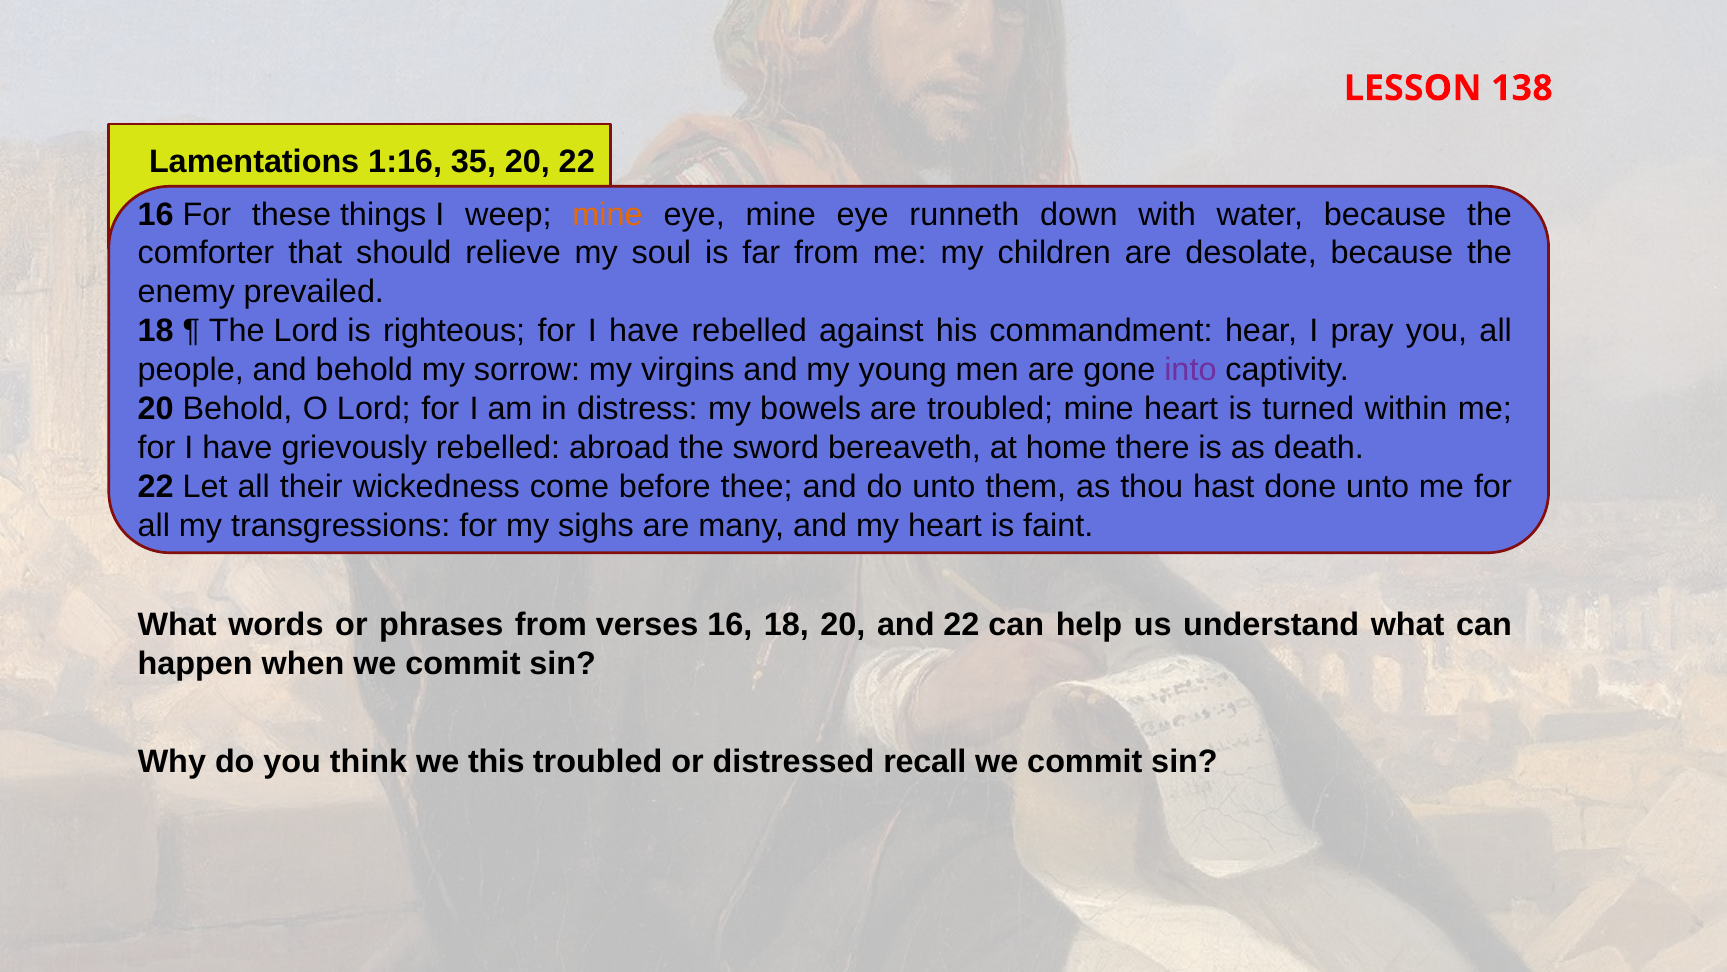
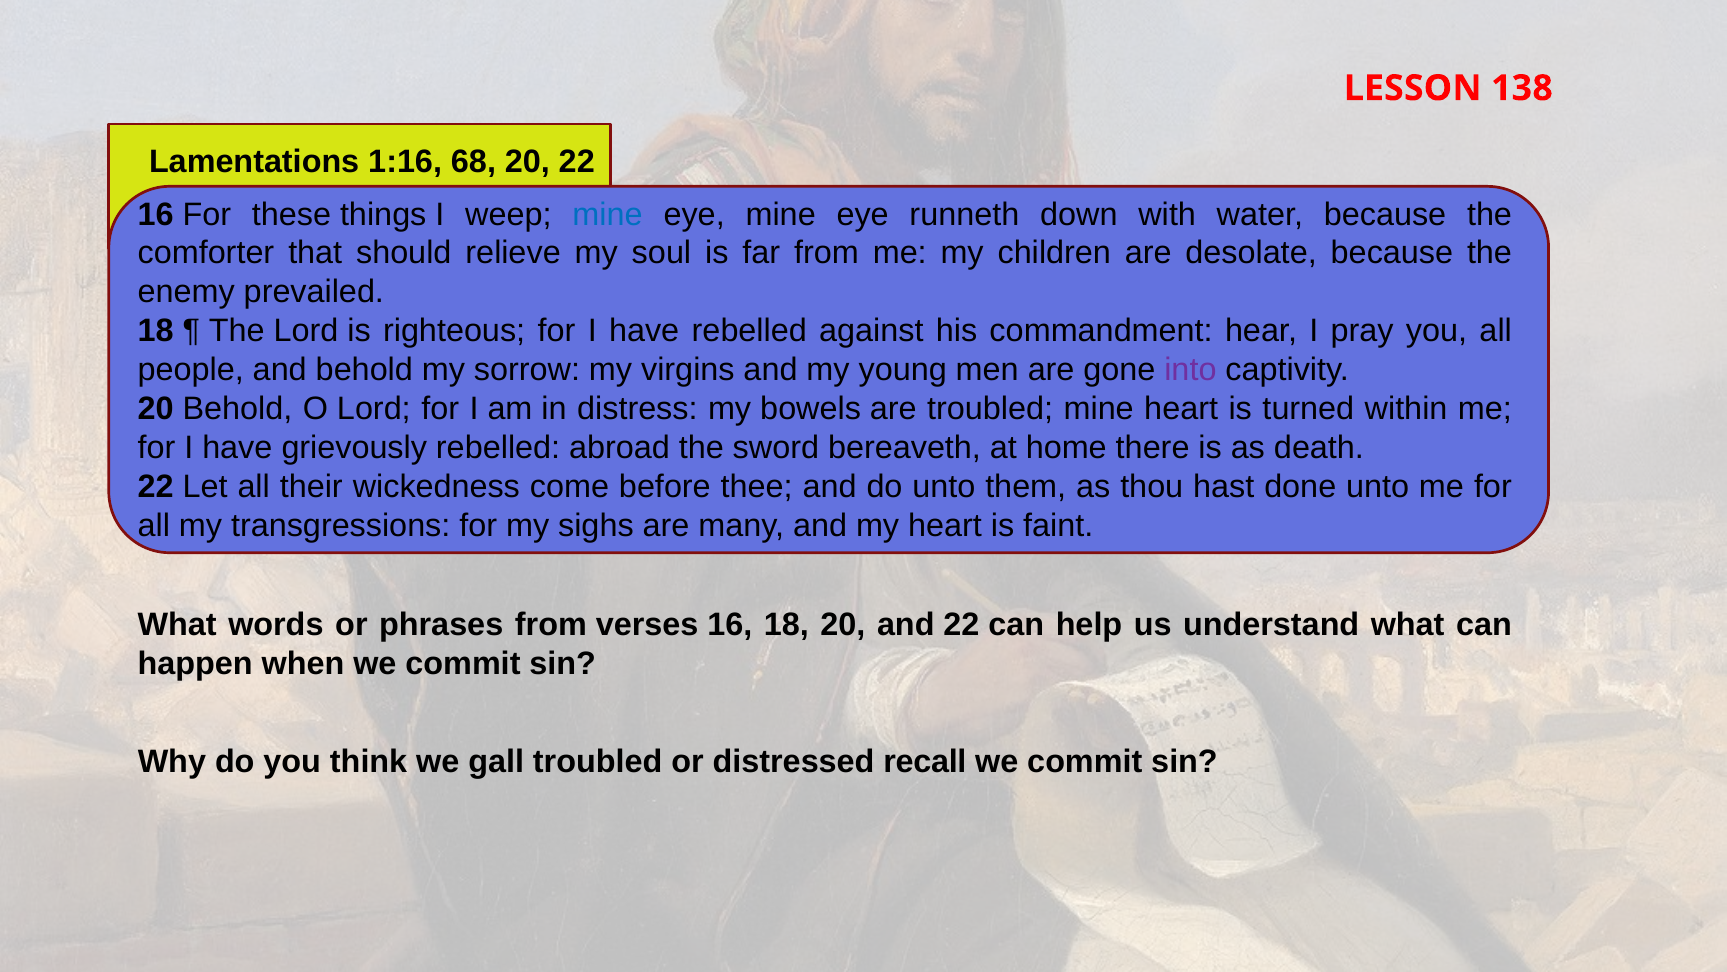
35: 35 -> 68 (473, 162)
mine colour: orange -> blue (608, 214)
this: this -> gall (496, 761)
